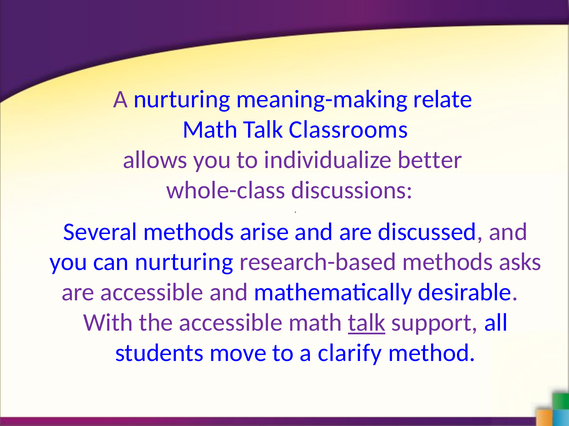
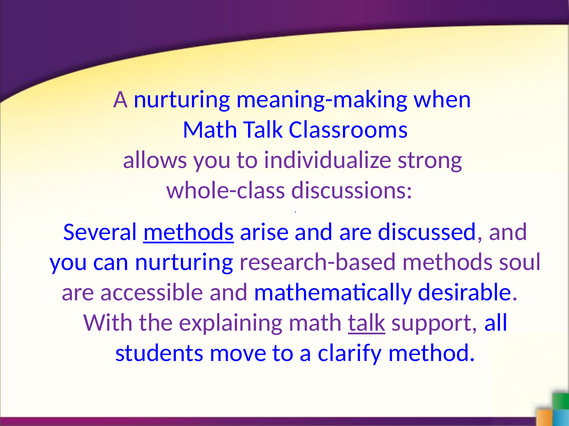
relate: relate -> when (442, 99)
better: better -> strong (430, 160)
methods underline: none -> present (189, 232)
asks: asks -> soul (520, 262)
the accessible: accessible -> explaining (231, 323)
